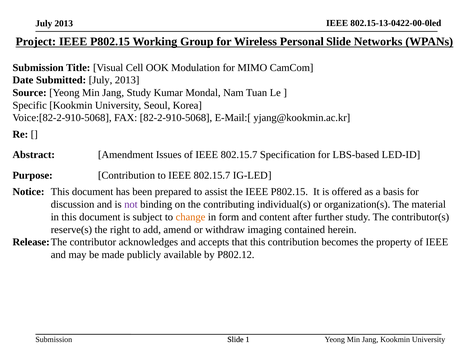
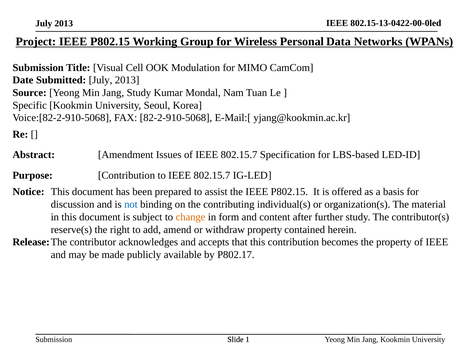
Personal Slide: Slide -> Data (338, 42)
not colour: purple -> blue (131, 205)
withdraw imaging: imaging -> property (265, 230)
P802.12: P802.12 -> P802.17 (236, 255)
